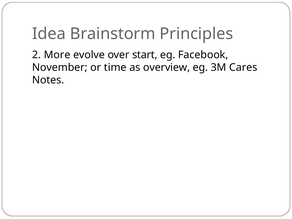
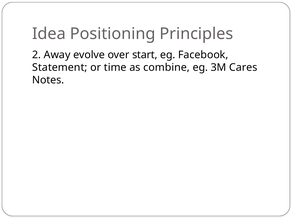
Brainstorm: Brainstorm -> Positioning (113, 34)
More: More -> Away (57, 55)
November: November -> Statement (60, 67)
overview: overview -> combine (167, 67)
